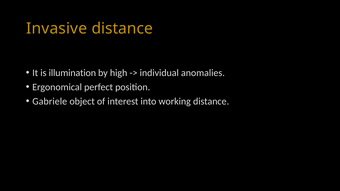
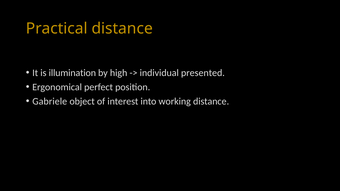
Invasive: Invasive -> Practical (57, 29)
anomalies: anomalies -> presented (203, 73)
